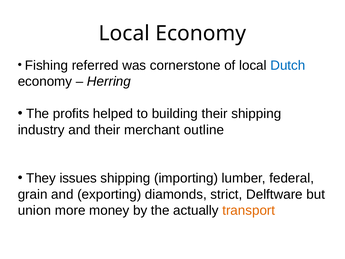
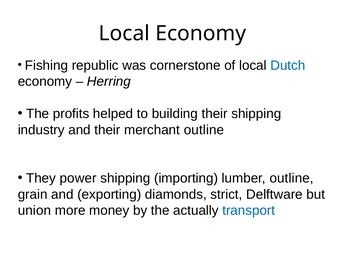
referred: referred -> republic (95, 65)
issues: issues -> power (78, 178)
lumber federal: federal -> outline (292, 178)
transport colour: orange -> blue (249, 210)
